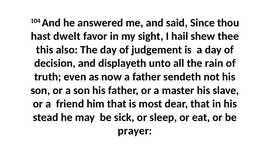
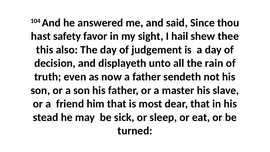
dwelt: dwelt -> safety (67, 36)
prayer: prayer -> turned (135, 131)
